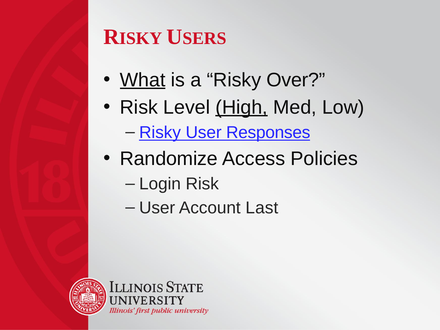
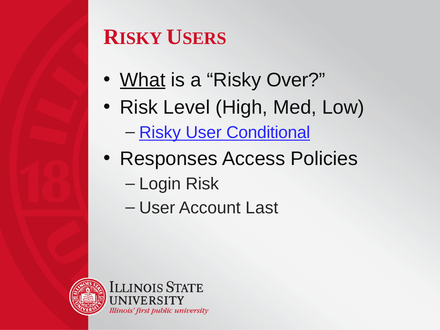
High underline: present -> none (242, 107)
Responses: Responses -> Conditional (268, 133)
Randomize: Randomize -> Responses (169, 159)
